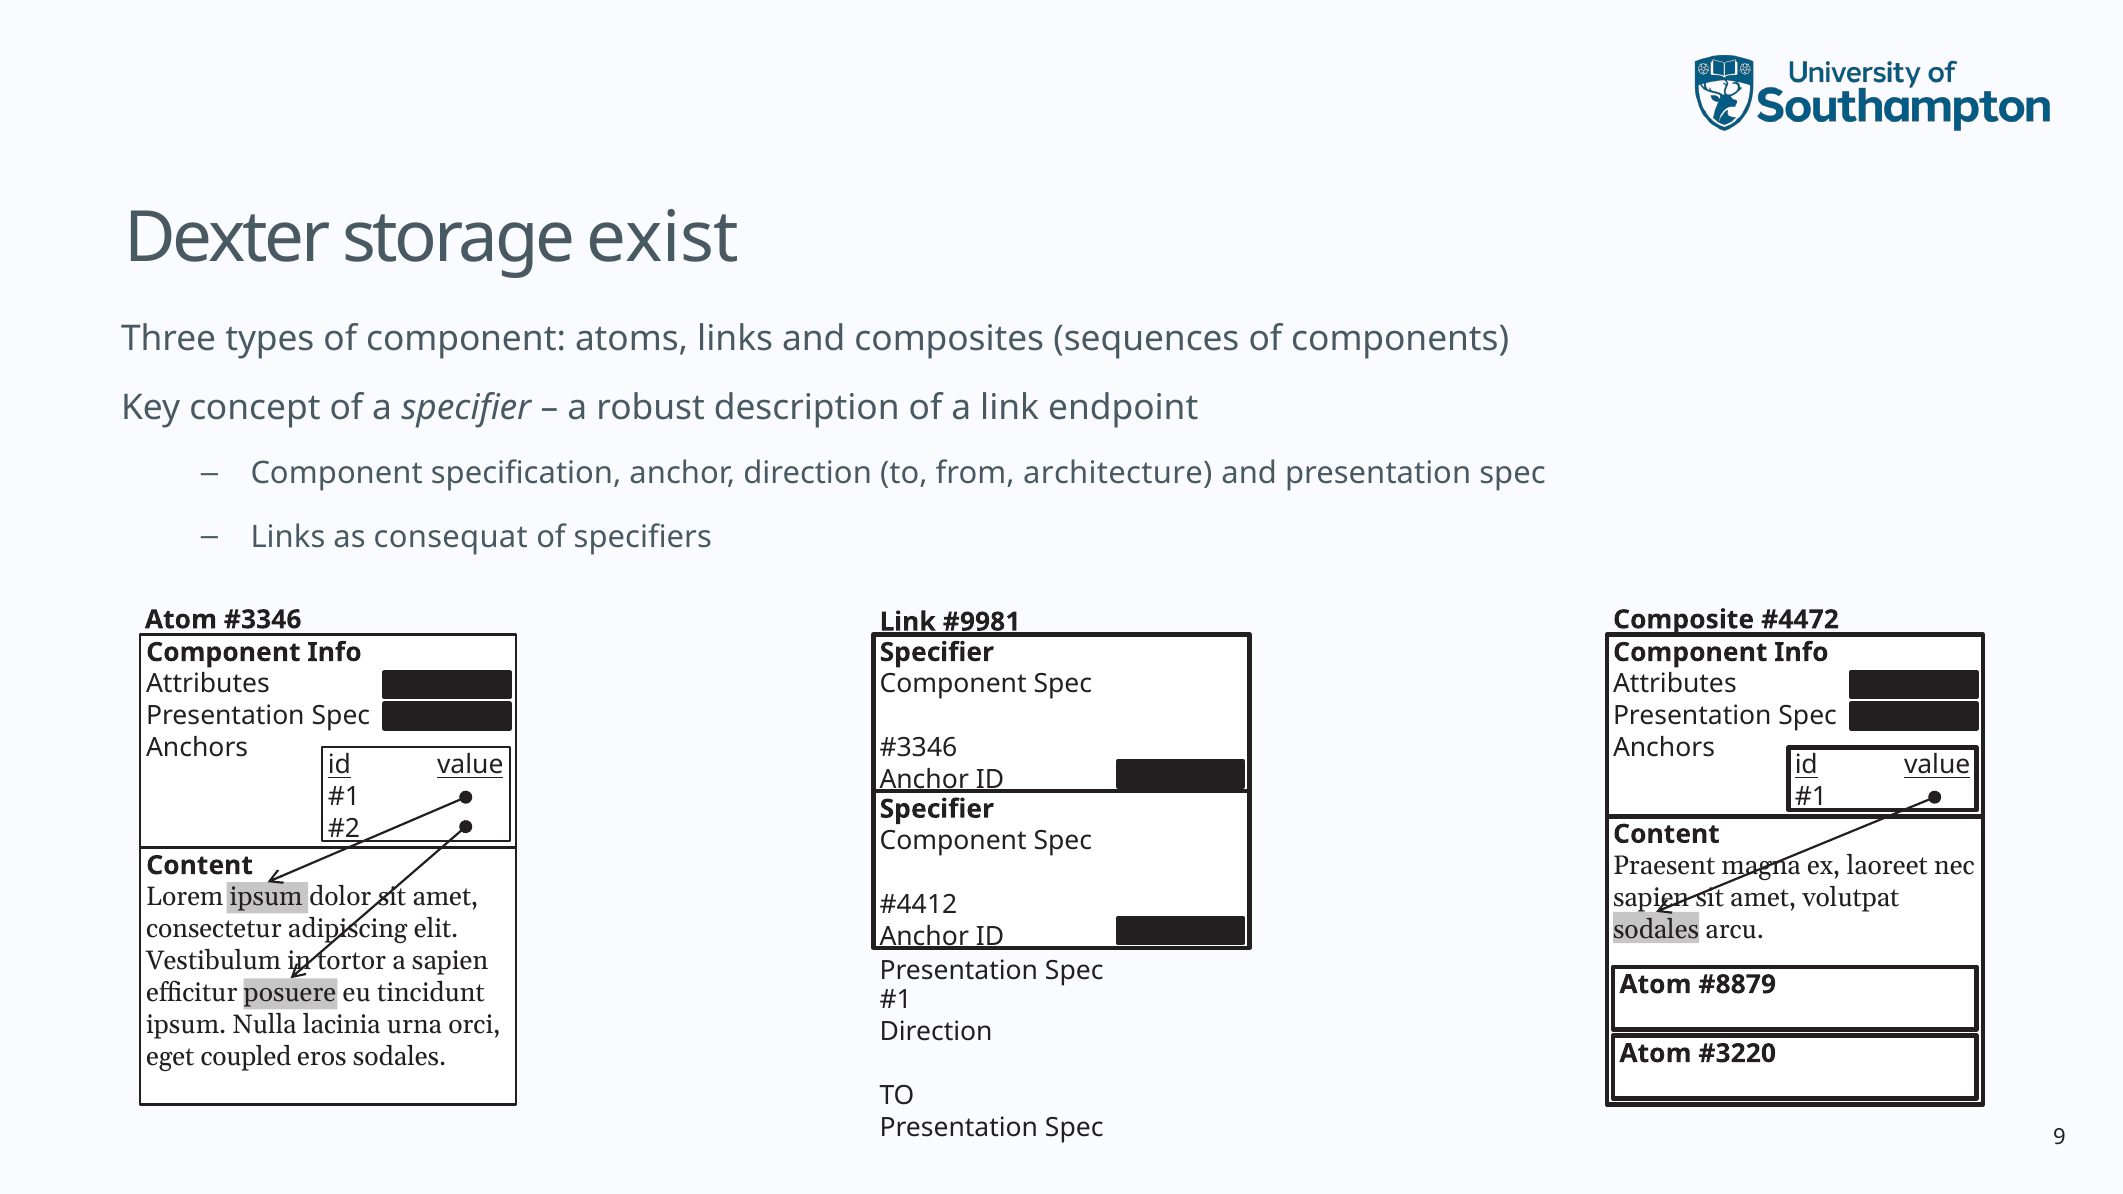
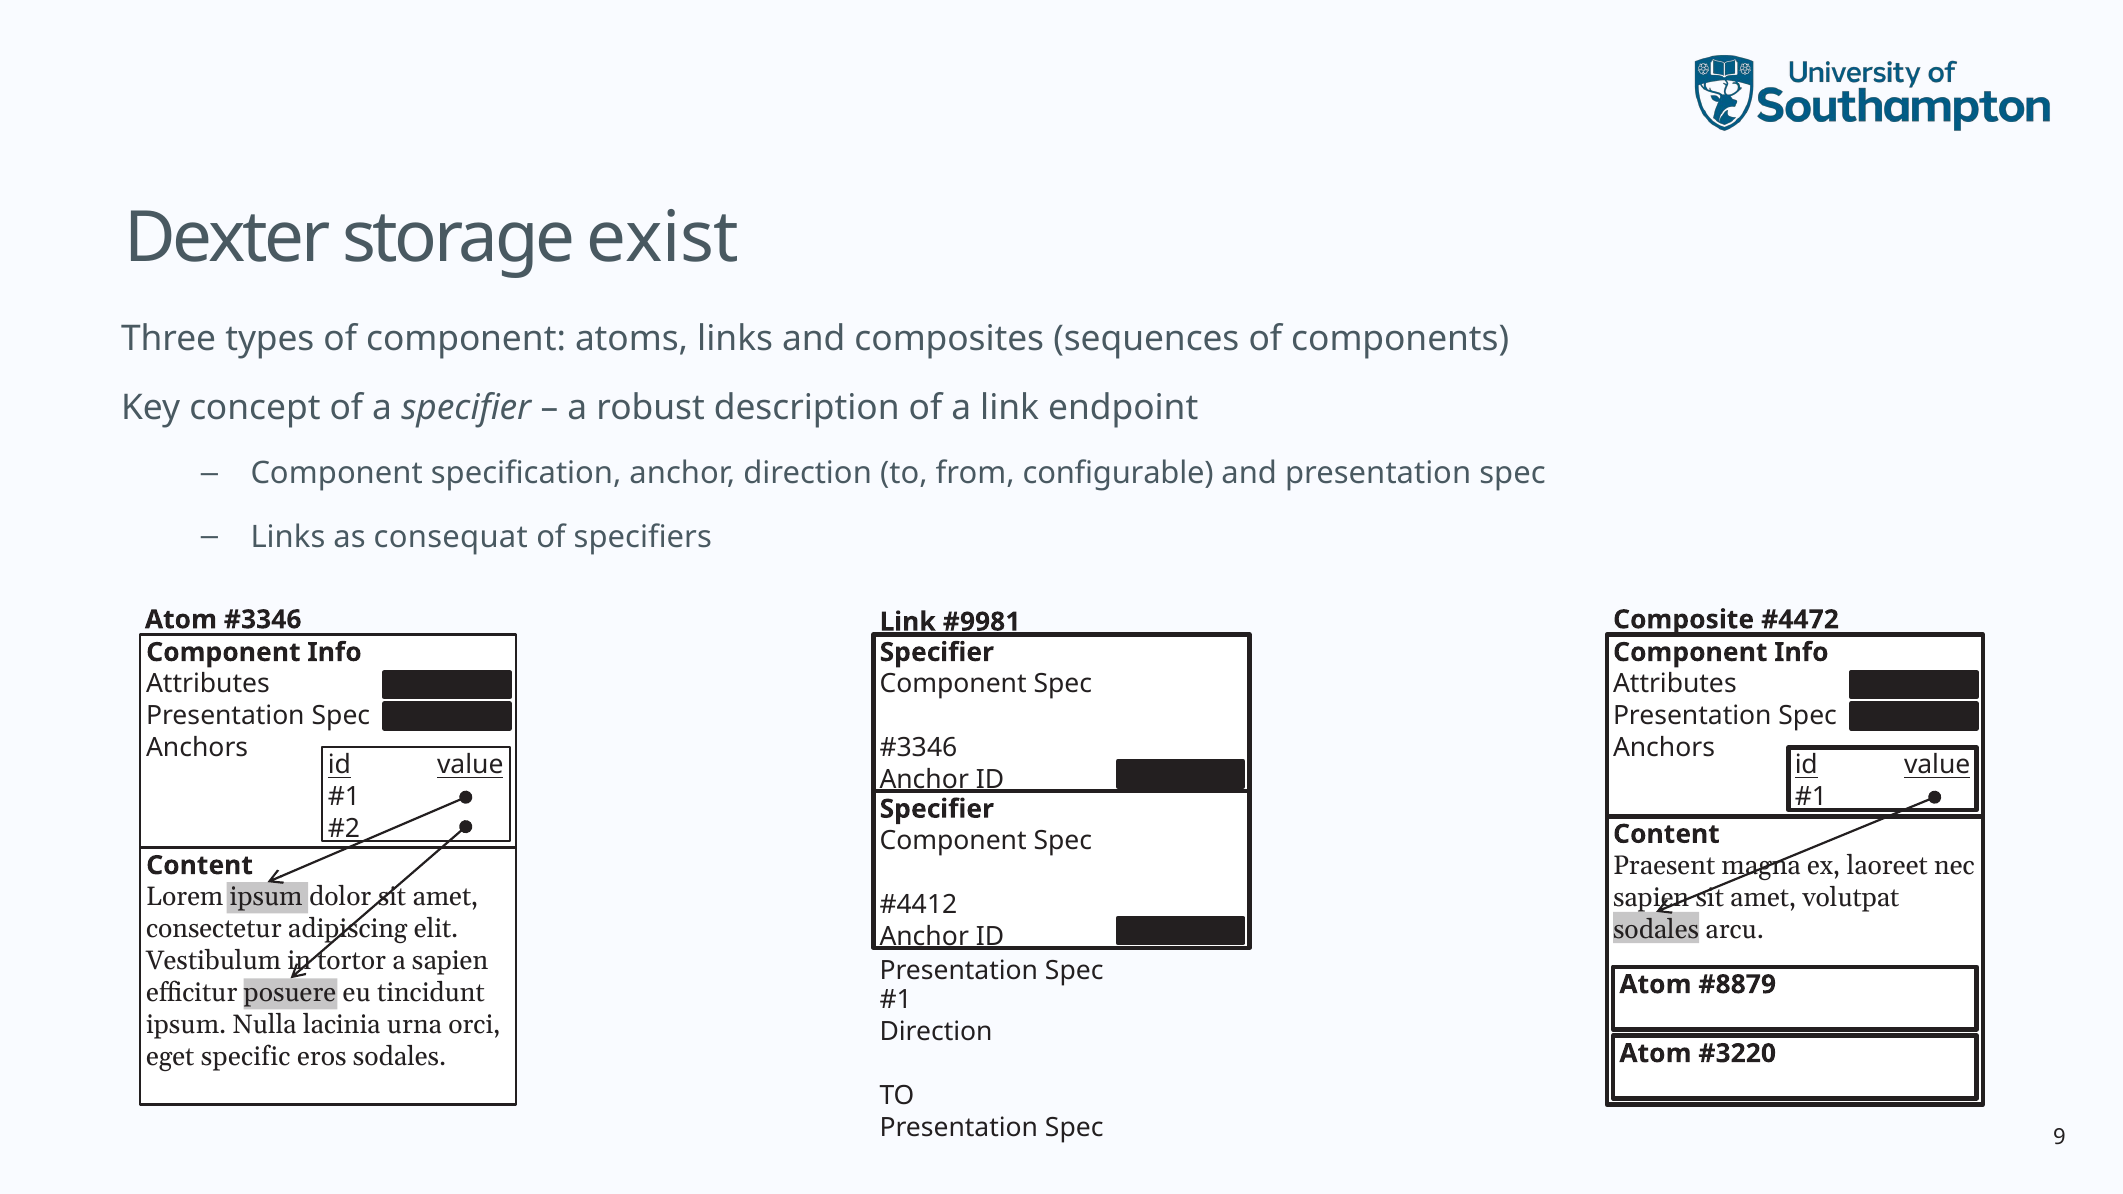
architecture: architecture -> configurable (1118, 474)
coupled: coupled -> specific (246, 1057)
